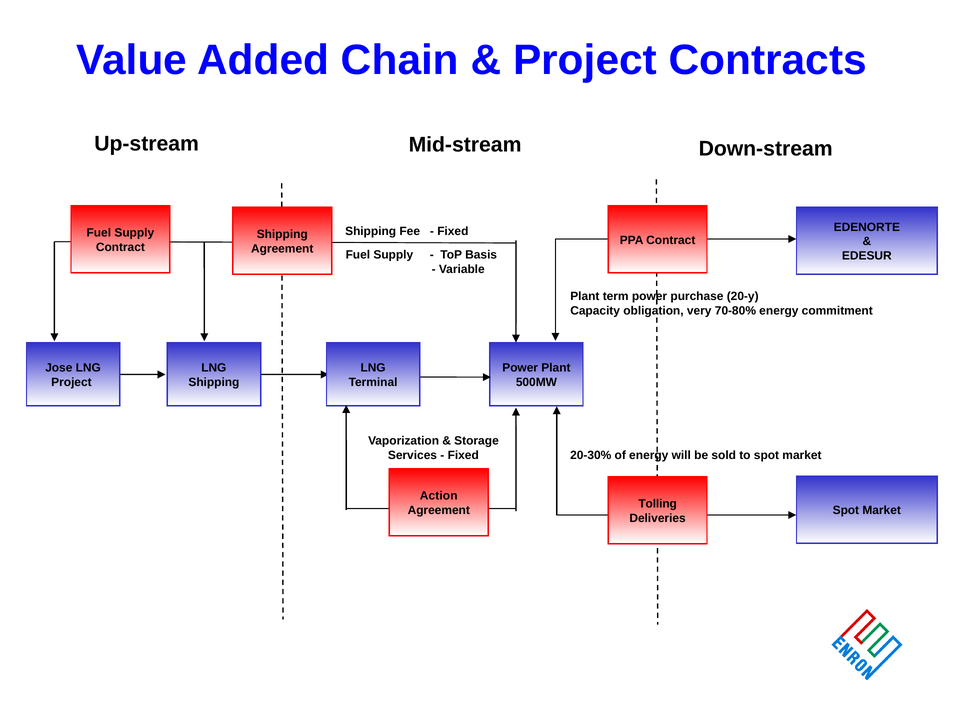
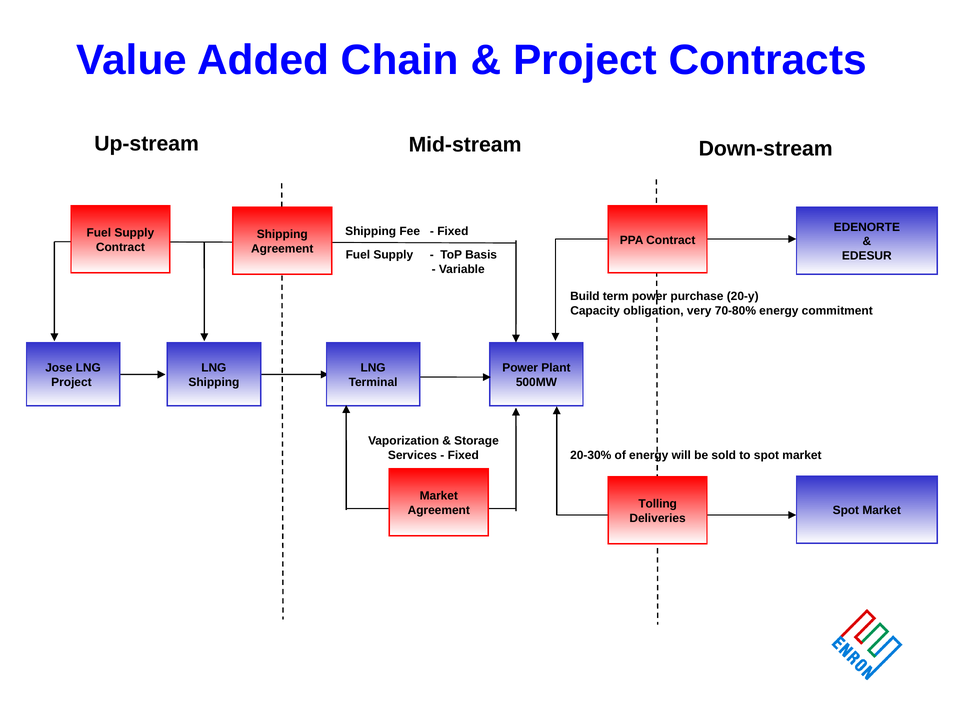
Plant: Plant -> Build (585, 296)
Action: Action -> Market (439, 495)
